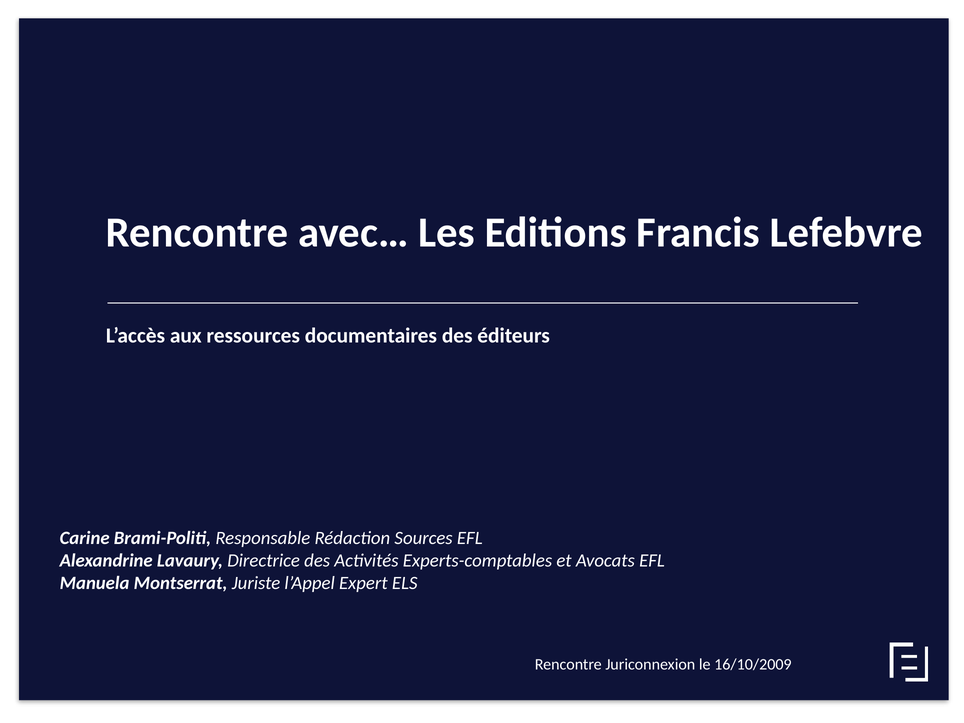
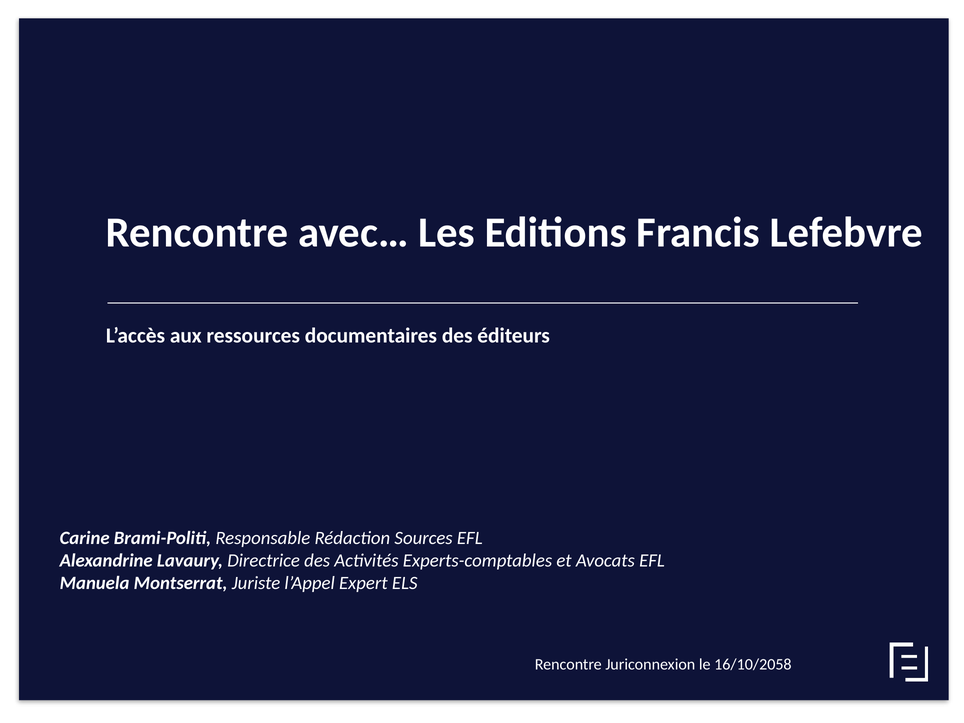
16/10/2009: 16/10/2009 -> 16/10/2058 (753, 665)
